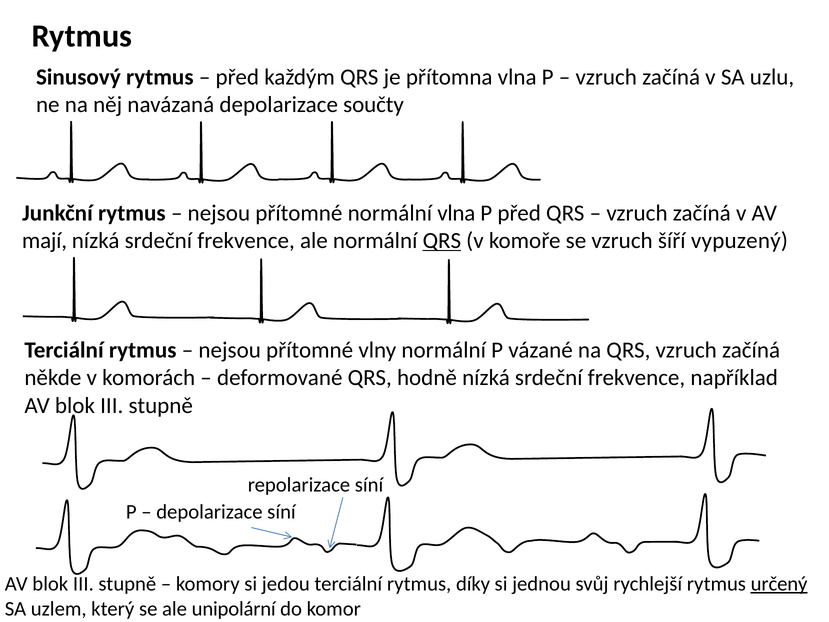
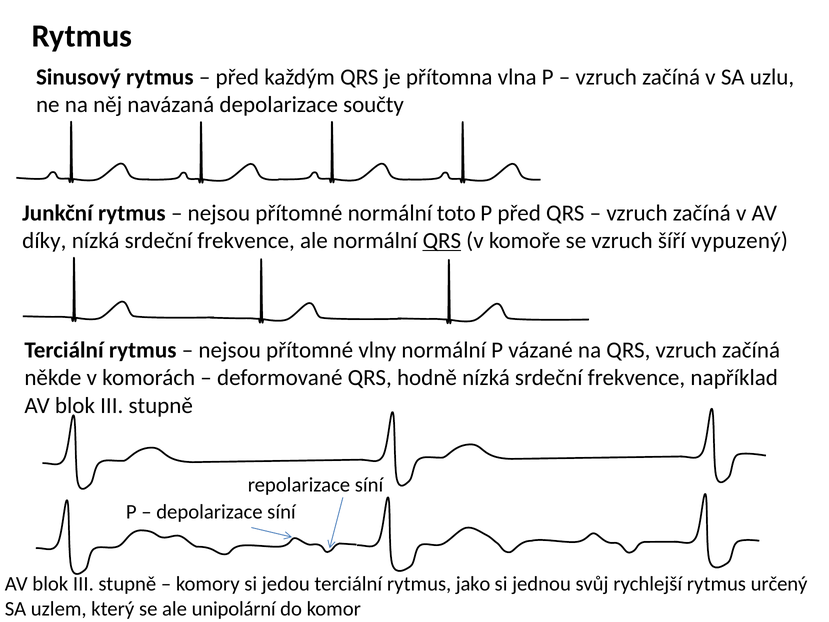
normální vlna: vlna -> toto (456, 213)
mají: mají -> díky (44, 241)
díky: díky -> jako (473, 584)
určený underline: present -> none (779, 584)
